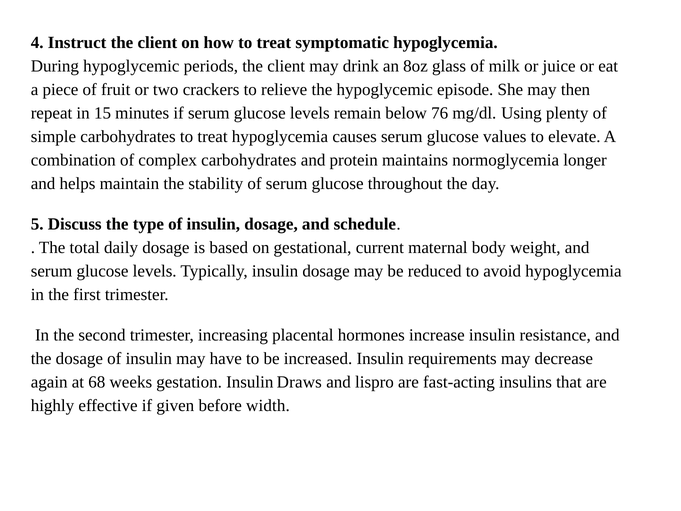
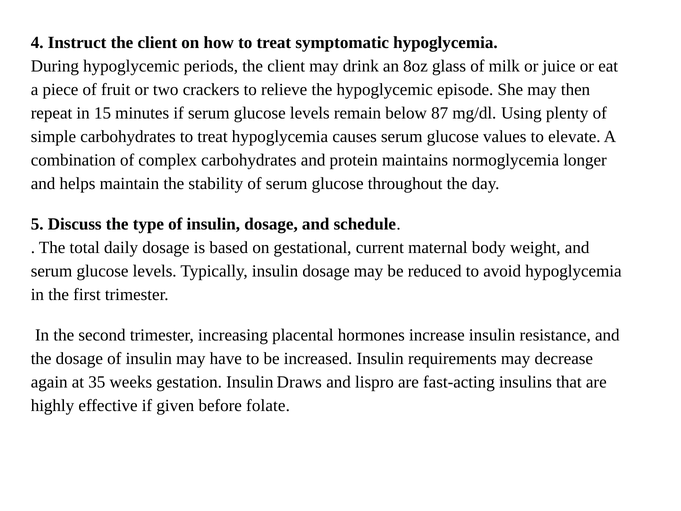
76: 76 -> 87 (440, 113)
68: 68 -> 35 (97, 382)
width: width -> folate (268, 405)
